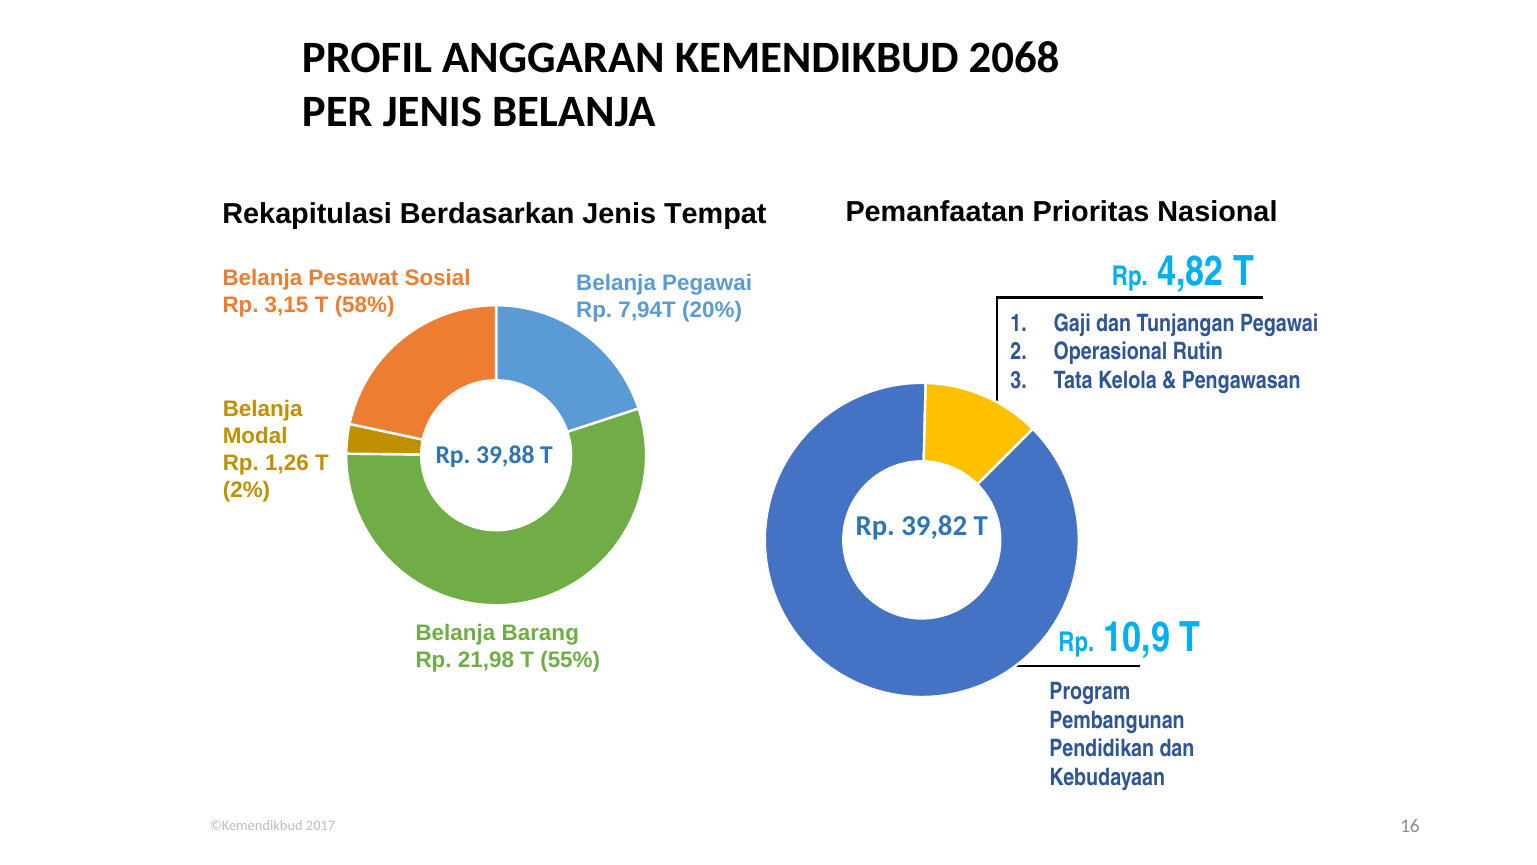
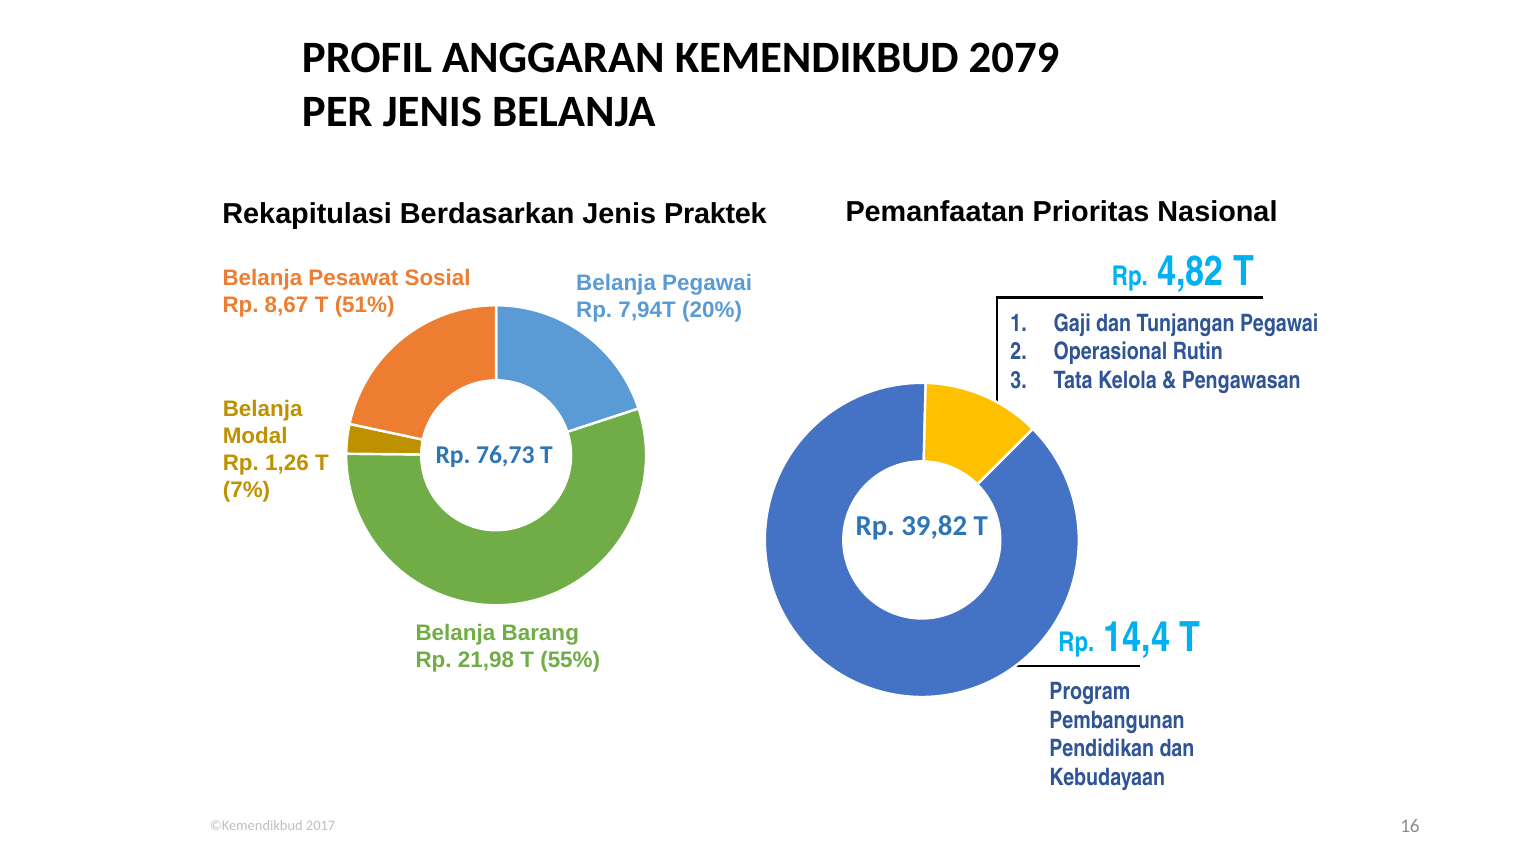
2068: 2068 -> 2079 (1014, 57)
Tempat: Tempat -> Praktek (715, 214)
3,15: 3,15 -> 8,67 (287, 305)
58%: 58% -> 51% (365, 305)
39,88: 39,88 -> 76,73 (505, 454)
2%: 2% -> 7% (246, 490)
10,9: 10,9 -> 14,4 (1137, 637)
